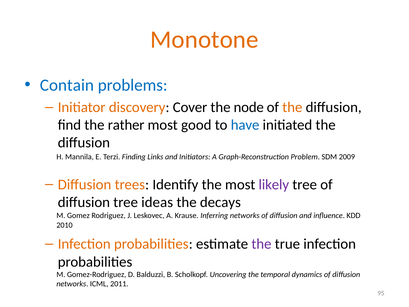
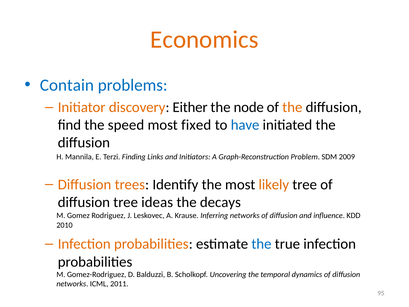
Monotone: Monotone -> Economics (204, 40)
Cover: Cover -> Either (190, 107)
rather: rather -> speed (126, 125)
good: good -> fixed (196, 125)
likely colour: purple -> orange (274, 184)
the colour: purple -> blue (261, 244)
